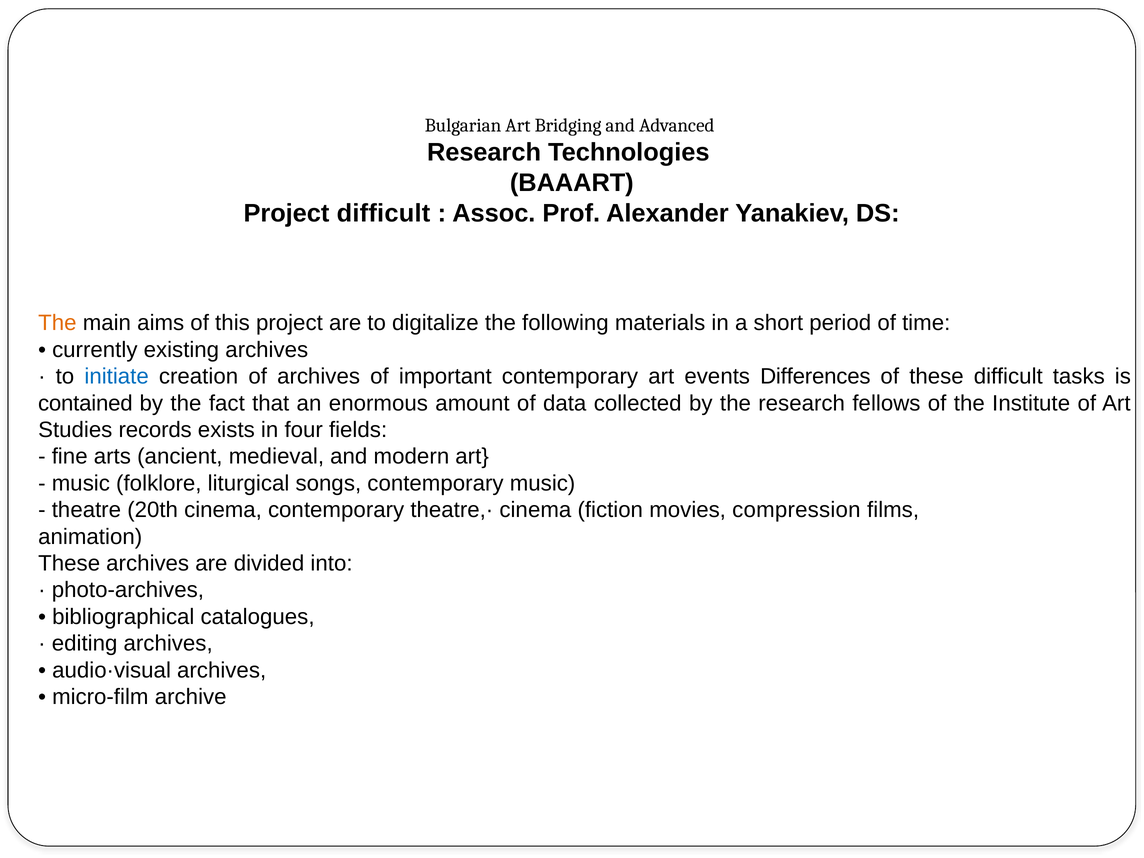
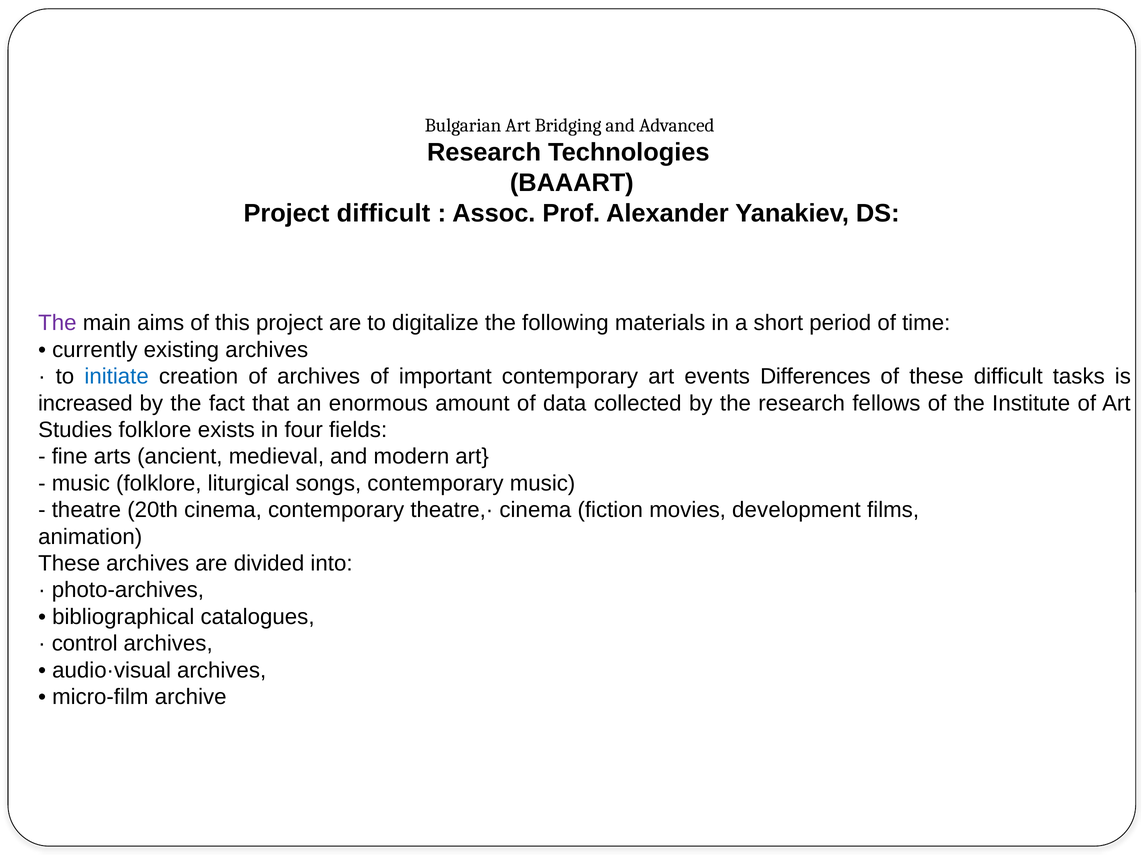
The colour: orange -> purple (57, 323)
contained: contained -> increased (85, 403)
Studies records: records -> folklore (155, 430)
compression: compression -> development (796, 510)
editing: editing -> control (85, 644)
